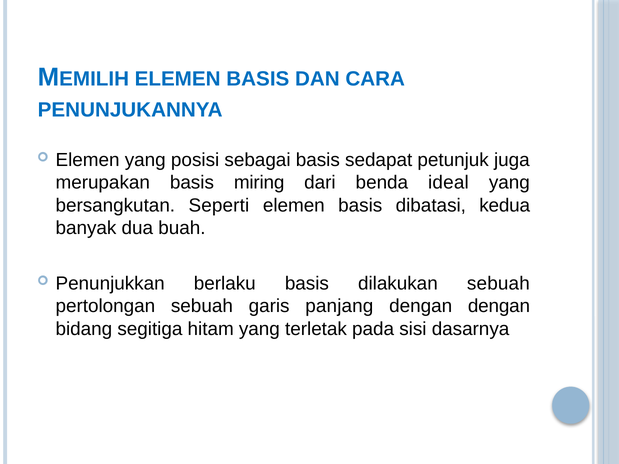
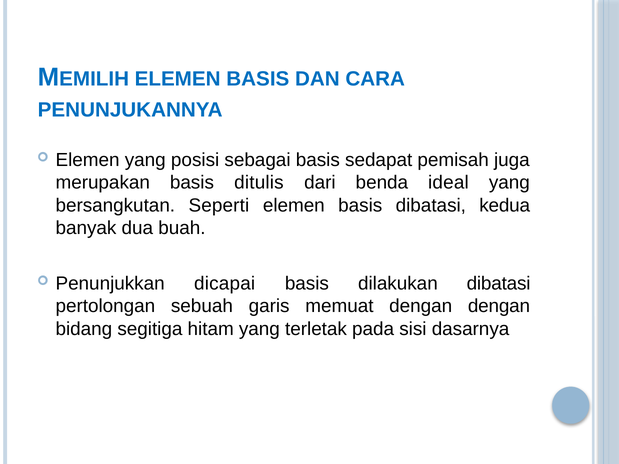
petunjuk: petunjuk -> pemisah (453, 160)
miring: miring -> ditulis (259, 183)
berlaku: berlaku -> dicapai (225, 284)
dilakukan sebuah: sebuah -> dibatasi (499, 284)
panjang: panjang -> memuat (339, 306)
